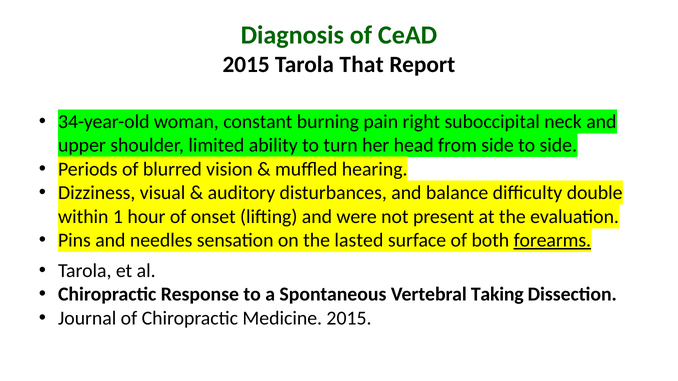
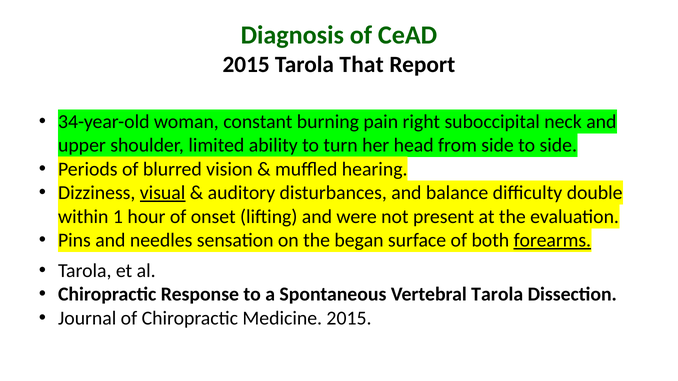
visual underline: none -> present (163, 193)
lasted: lasted -> began (359, 240)
Vertebral Taking: Taking -> Tarola (497, 295)
